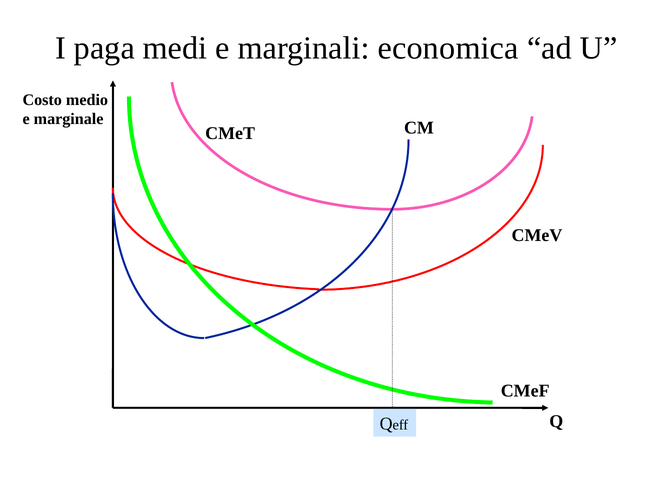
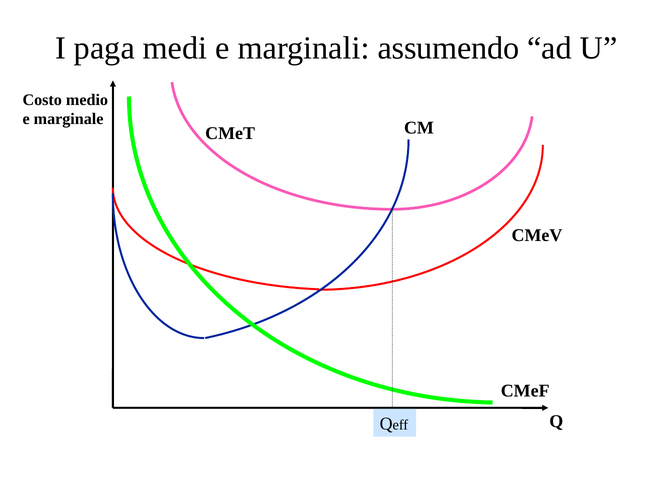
economica: economica -> assumendo (448, 48)
